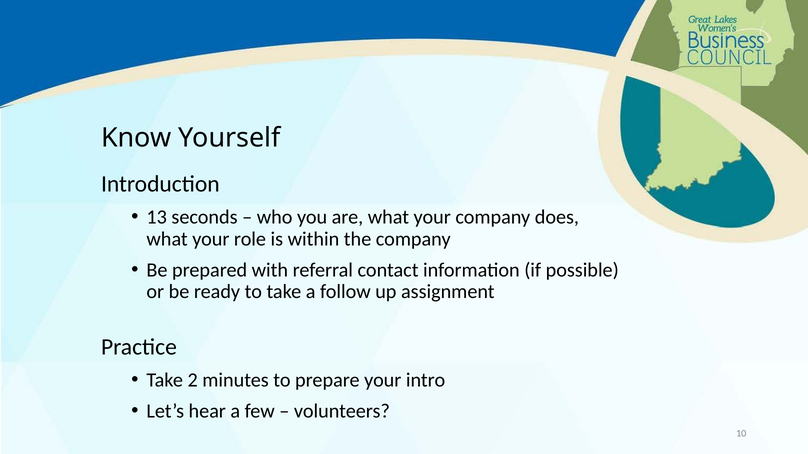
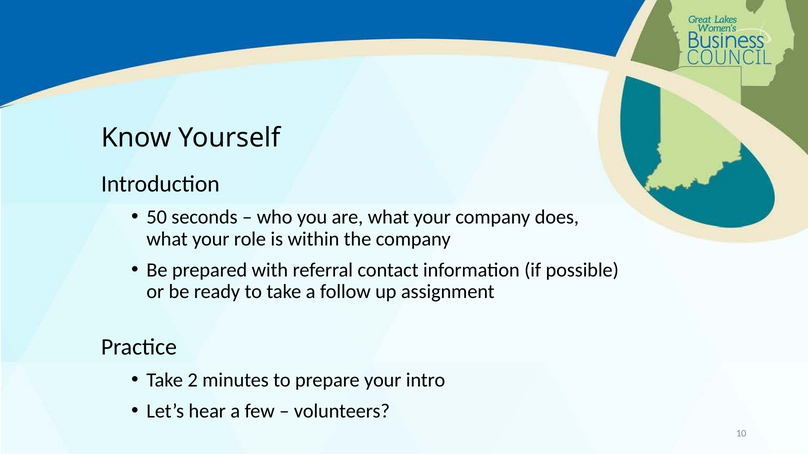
13: 13 -> 50 (157, 217)
